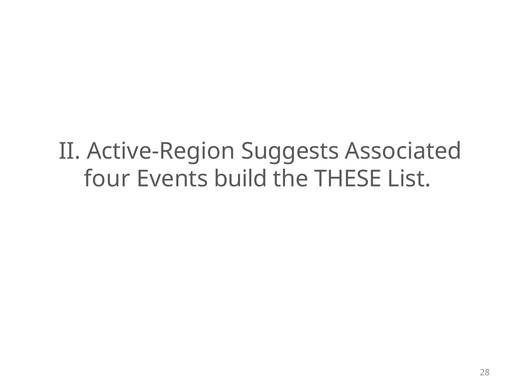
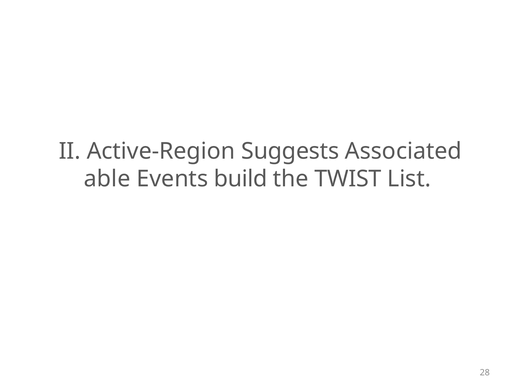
four: four -> able (107, 179)
THESE: THESE -> TWIST (348, 179)
